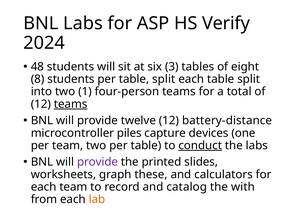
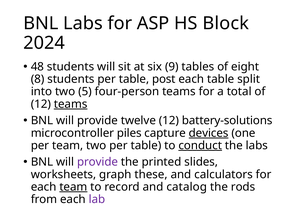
Verify: Verify -> Block (226, 23)
3: 3 -> 9 (172, 67)
per table split: split -> post (164, 79)
1: 1 -> 5 (85, 92)
battery-distance: battery-distance -> battery-solutions (227, 121)
devices underline: none -> present (209, 133)
team underline: none -> present (73, 187)
with: with -> rods (243, 187)
lab colour: orange -> purple (97, 200)
